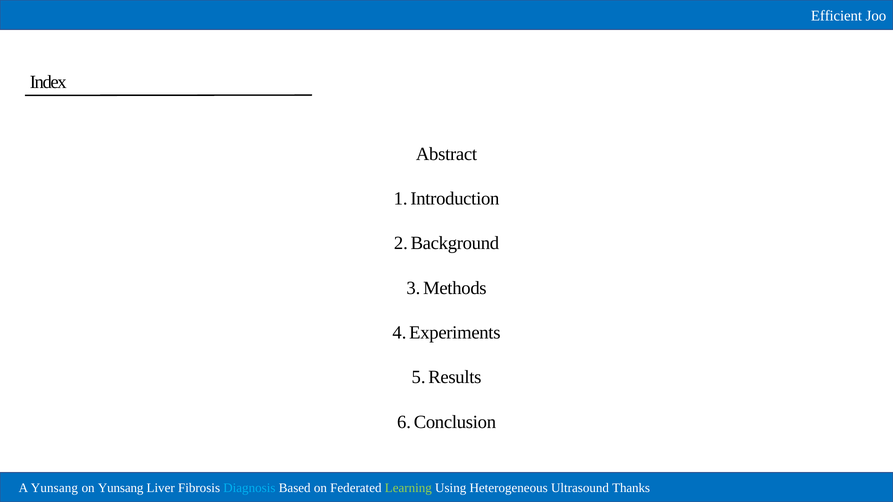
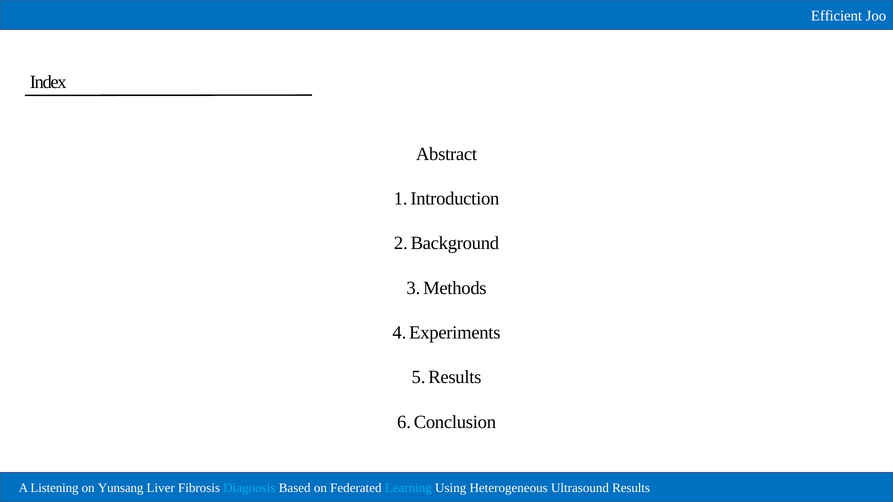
A Yunsang: Yunsang -> Listening (55, 488)
Learning colour: light green -> light blue (408, 488)
Thanks: Thanks -> Results (631, 488)
